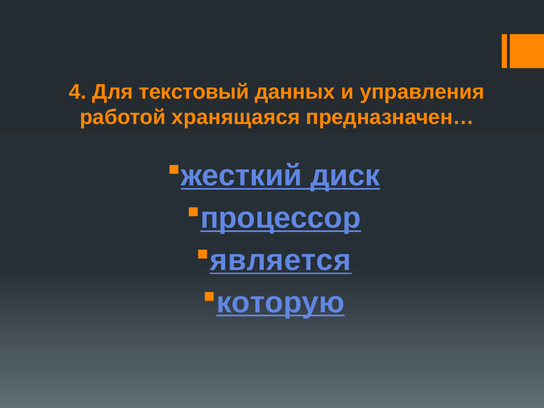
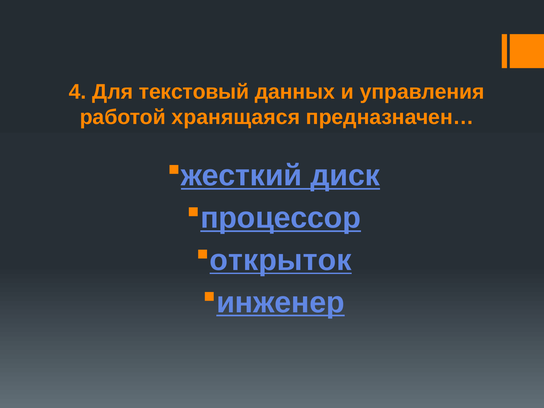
является: является -> открыток (281, 260)
которую: которую -> инженер (281, 302)
